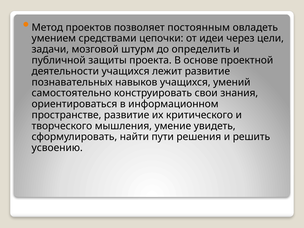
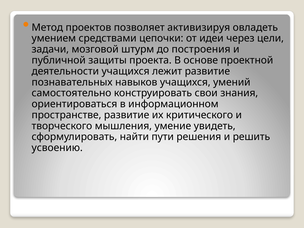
постоянным: постоянным -> активизируя (199, 27)
определить: определить -> построения (201, 49)
